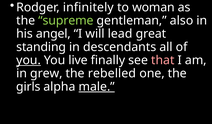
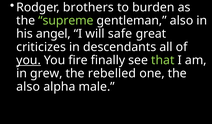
infinitely: infinitely -> brothers (88, 7)
woman: woman -> burden (153, 7)
lead: lead -> safe (120, 34)
standing: standing -> criticizes (41, 47)
live: live -> fire (78, 60)
that colour: pink -> light green (163, 60)
girls: girls -> also (28, 87)
male underline: present -> none (97, 87)
